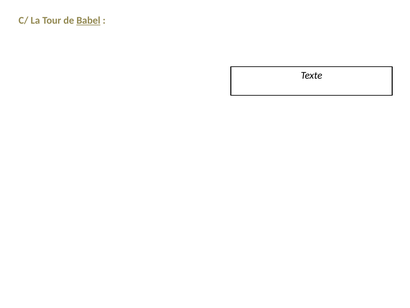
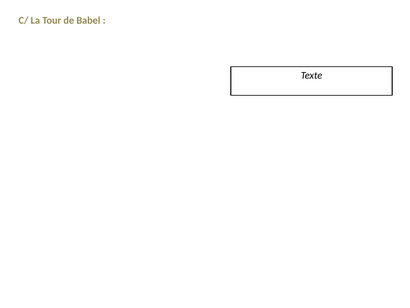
Babel underline: present -> none (88, 21)
